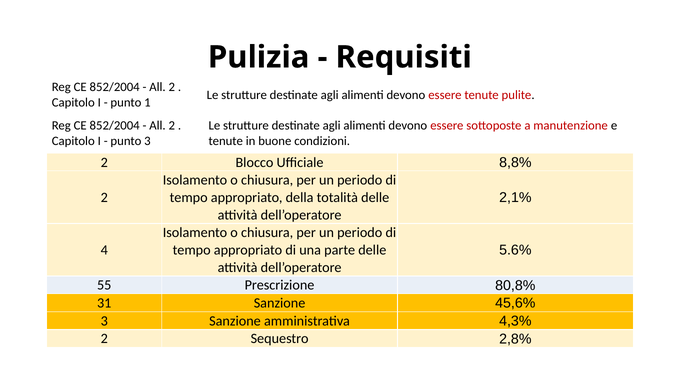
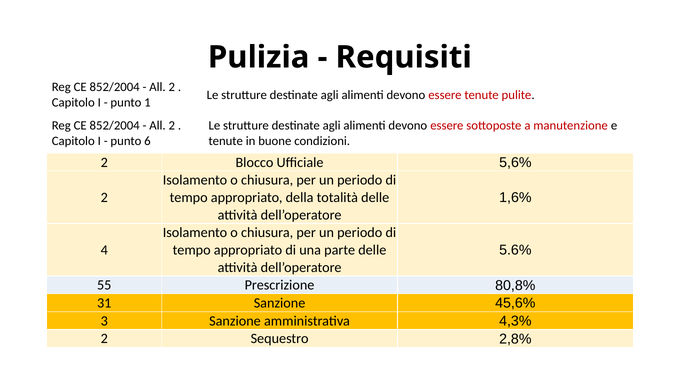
punto 3: 3 -> 6 (147, 141)
8,8%: 8,8% -> 5,6% (515, 162)
2,1%: 2,1% -> 1,6% (515, 197)
